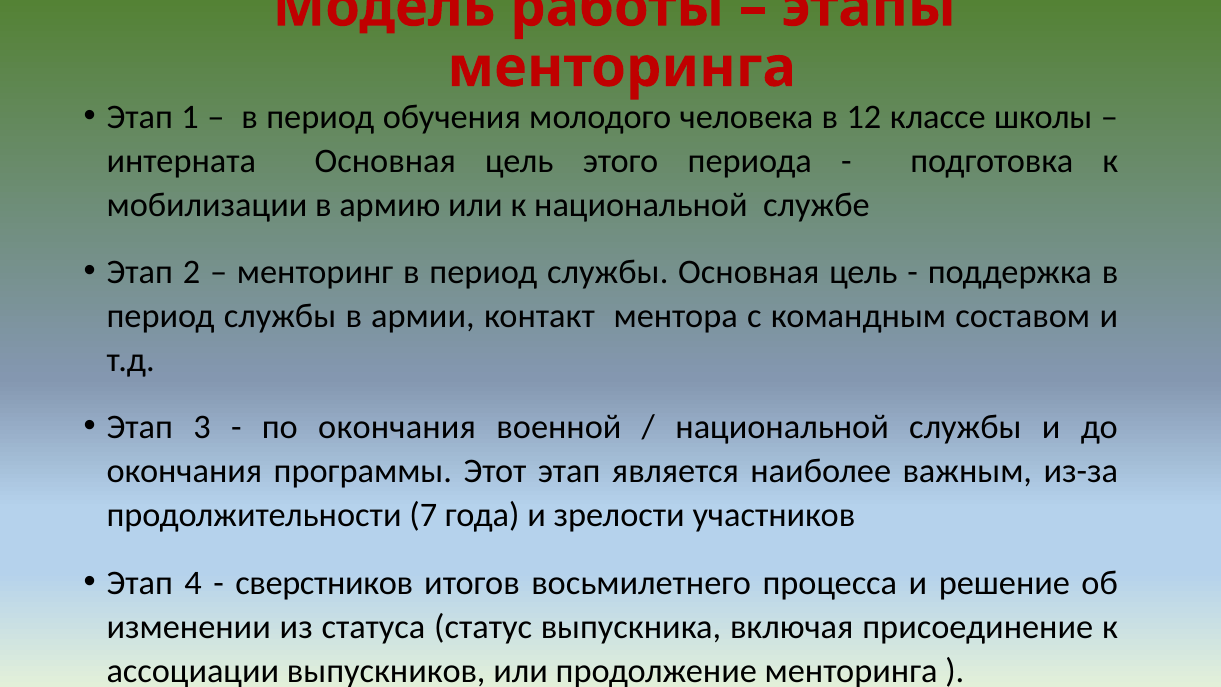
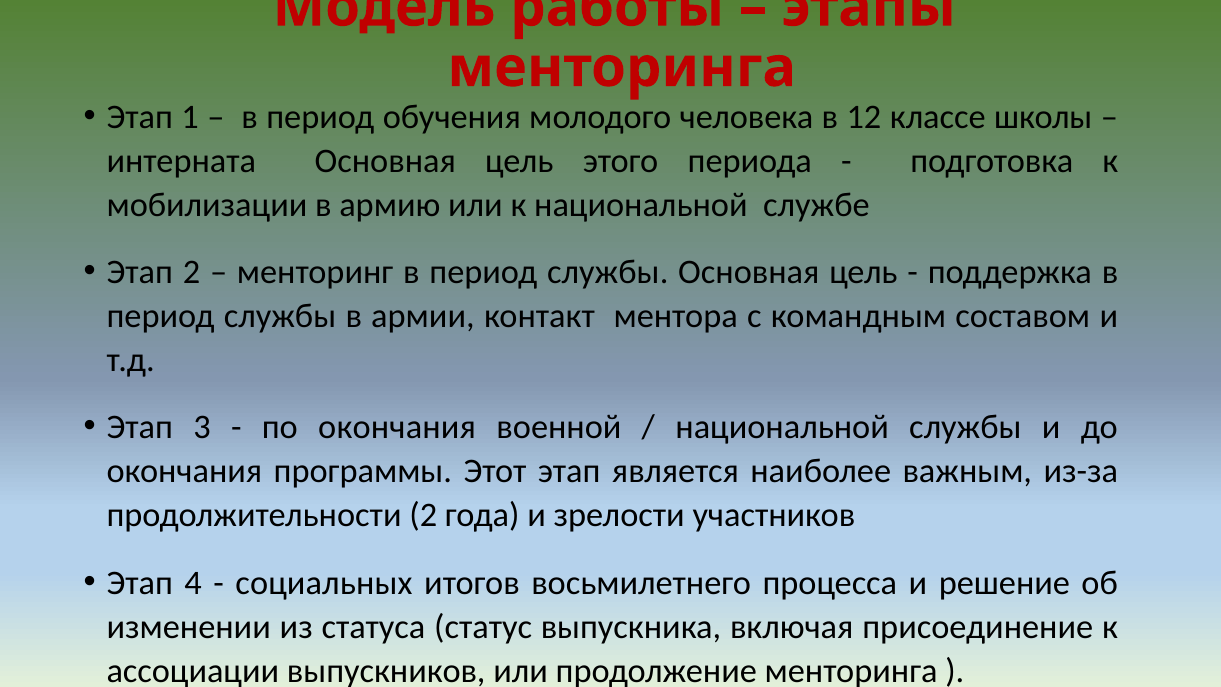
продолжительности 7: 7 -> 2 (423, 516)
сверстников: сверстников -> социальных (324, 583)
